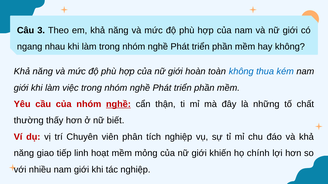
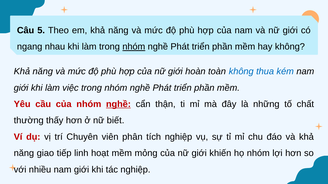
3: 3 -> 5 (41, 30)
nhóm underline: none -> present (134, 47)
họ chính: chính -> nhóm (258, 154)
